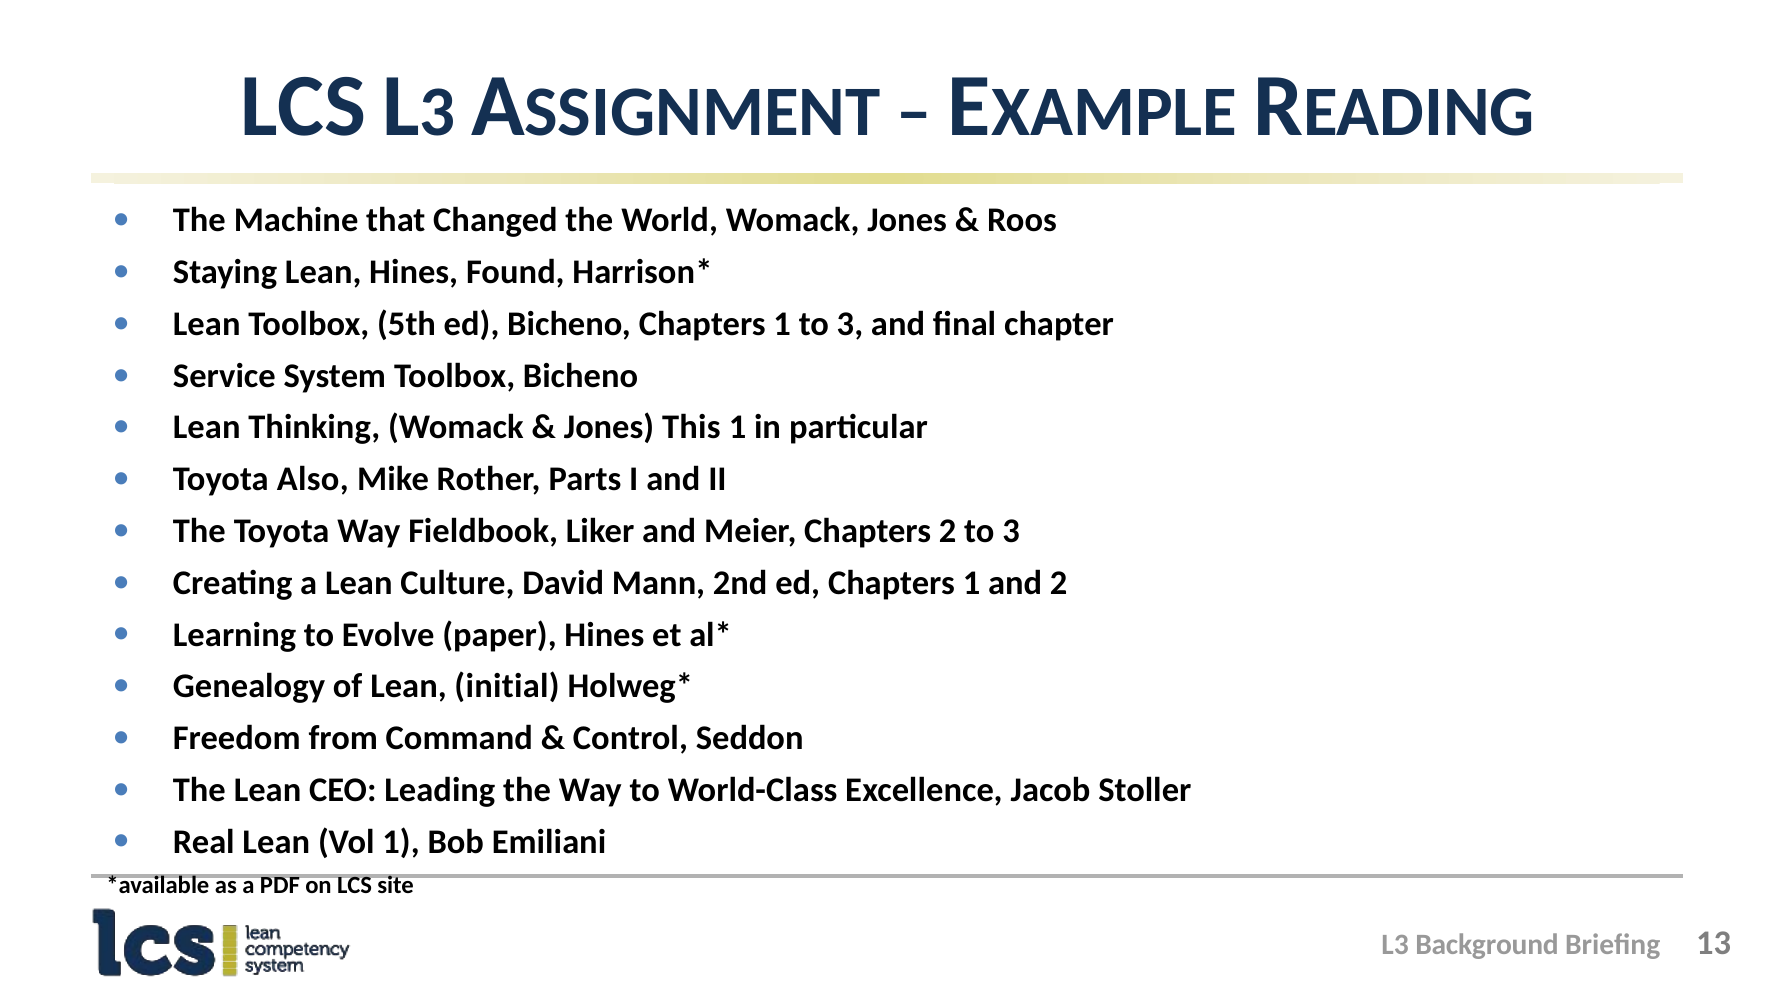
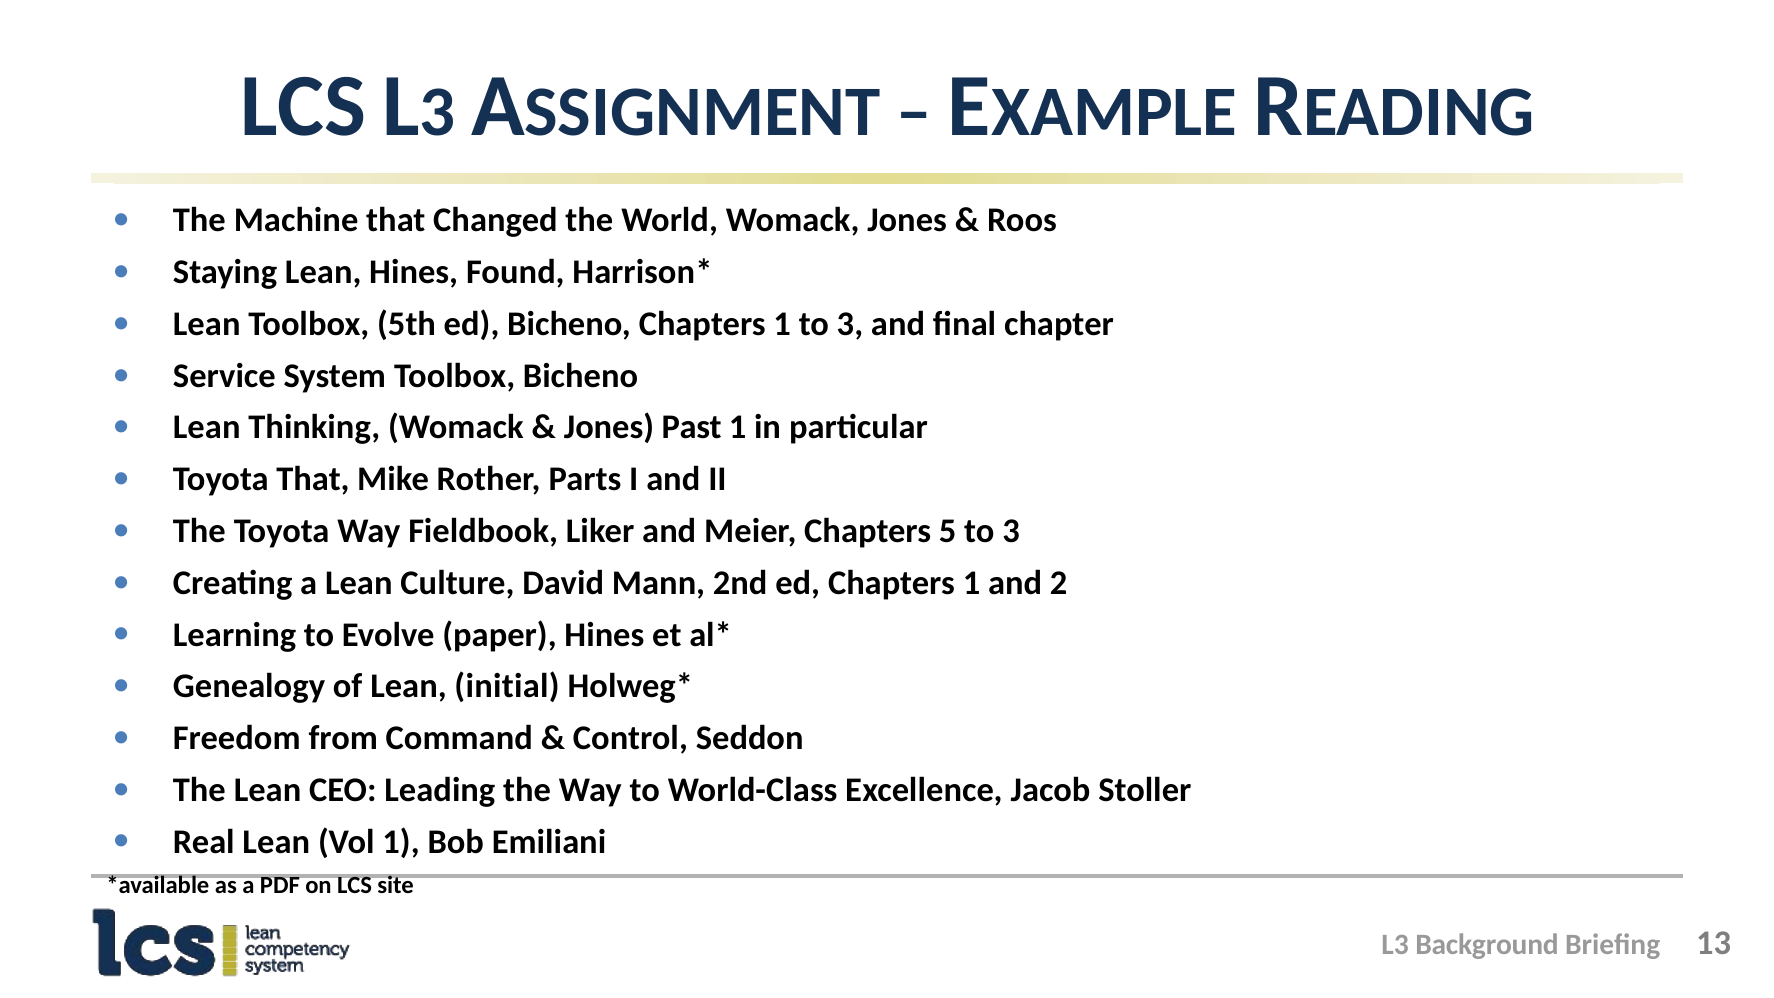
This: This -> Past (692, 428)
Toyota Also: Also -> That (313, 479)
Chapters 2: 2 -> 5 (948, 531)
